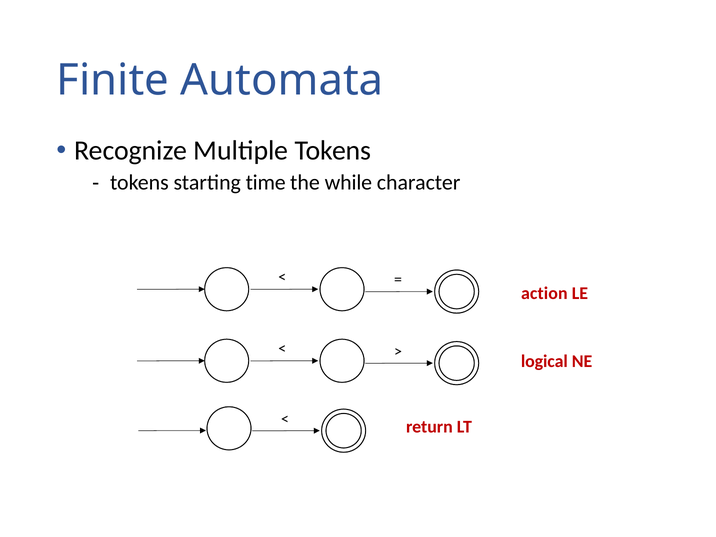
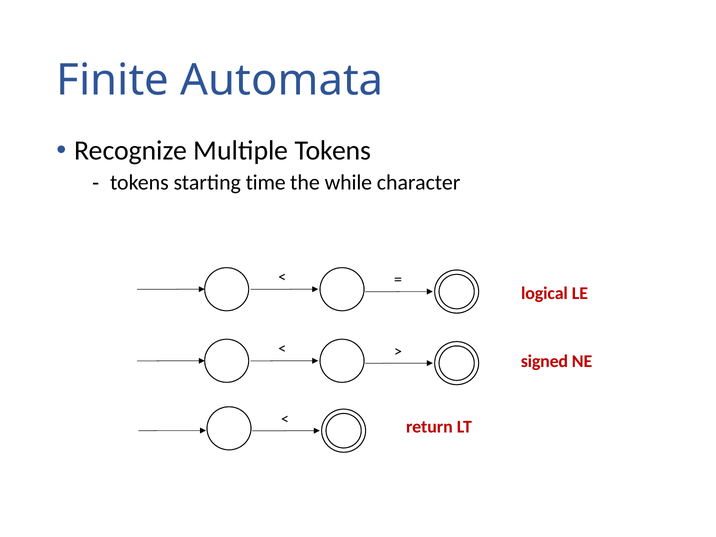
action: action -> logical (544, 293)
logical: logical -> signed (544, 361)
